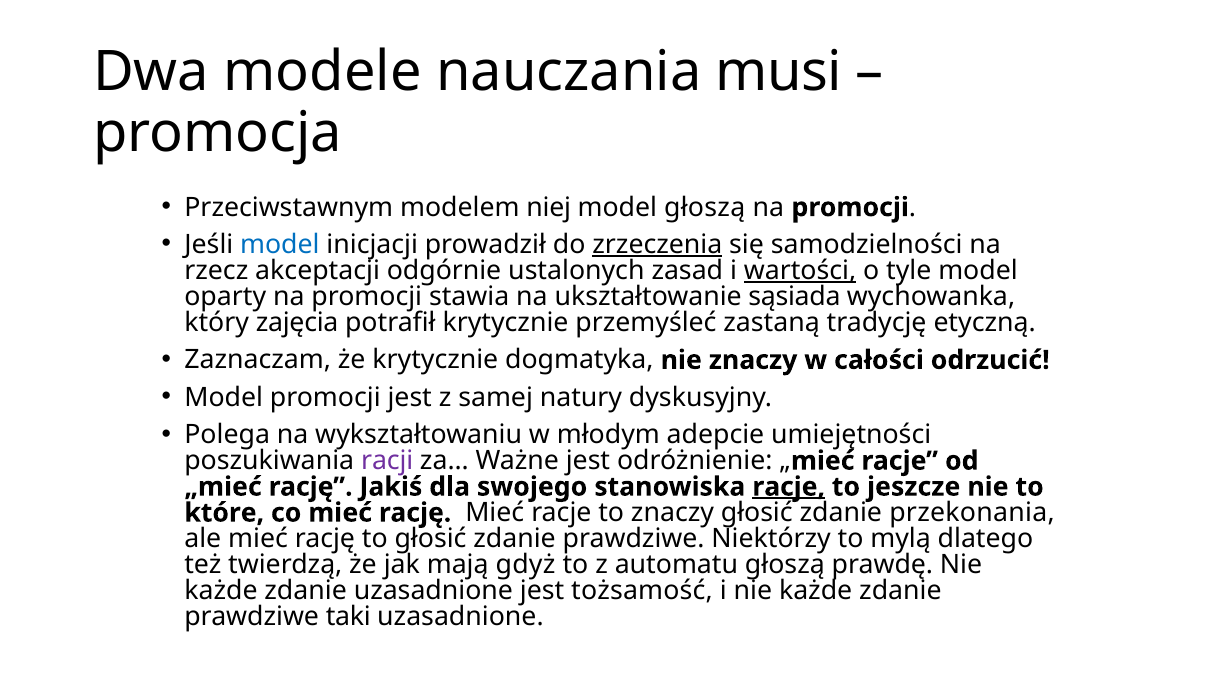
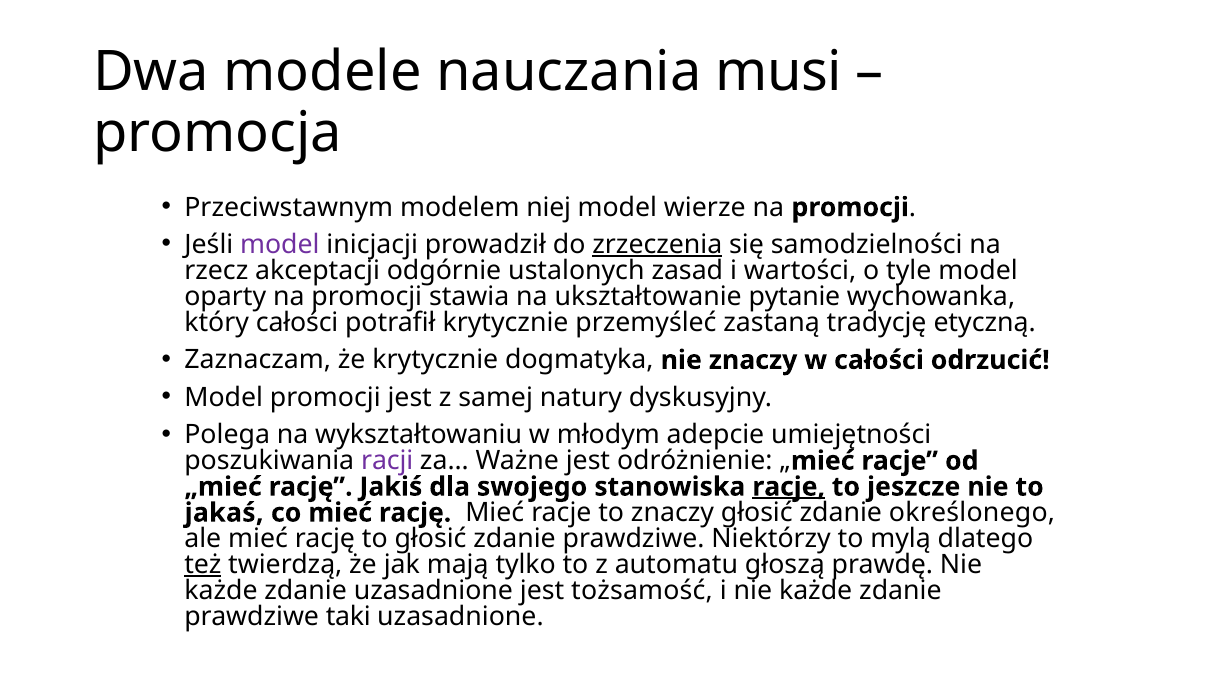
model głoszą: głoszą -> wierze (705, 207)
model colour: blue -> purple (280, 245)
wartości underline: present -> none (800, 271)
sąsiada: sąsiada -> pytanie (794, 296)
który zajęcia: zajęcia -> całości (297, 322)
które: które -> jakaś (224, 512)
przekonania: przekonania -> określonego (972, 512)
też underline: none -> present (203, 564)
gdyż: gdyż -> tylko (526, 564)
